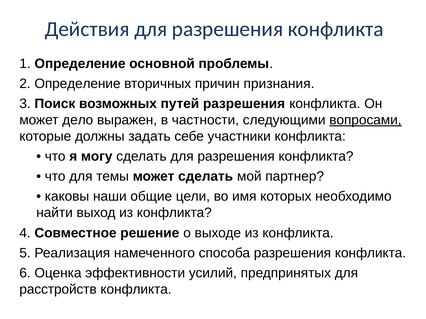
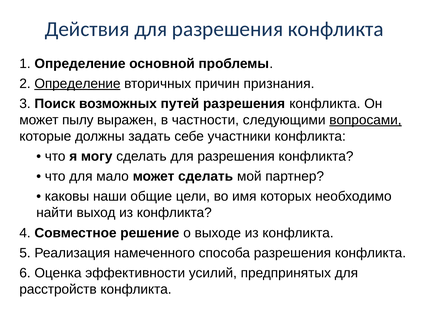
Определение underline: none -> present (77, 84)
дело: дело -> пылу (78, 120)
темы: темы -> мало (113, 177)
